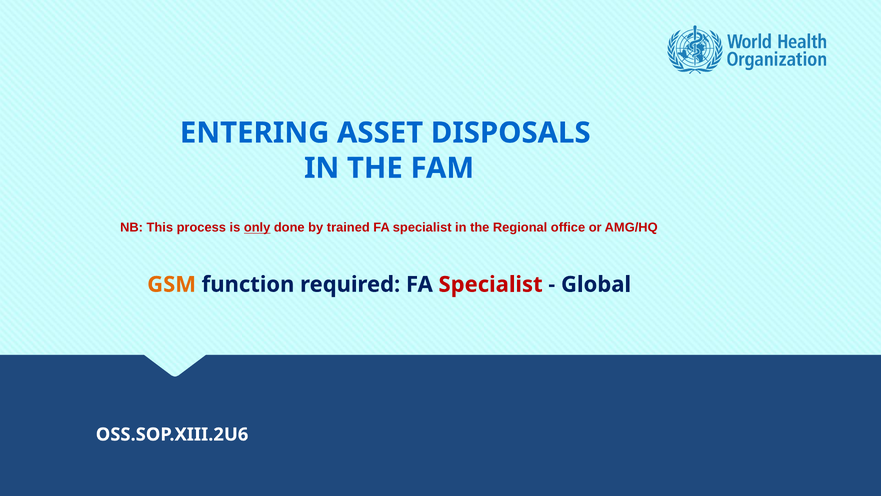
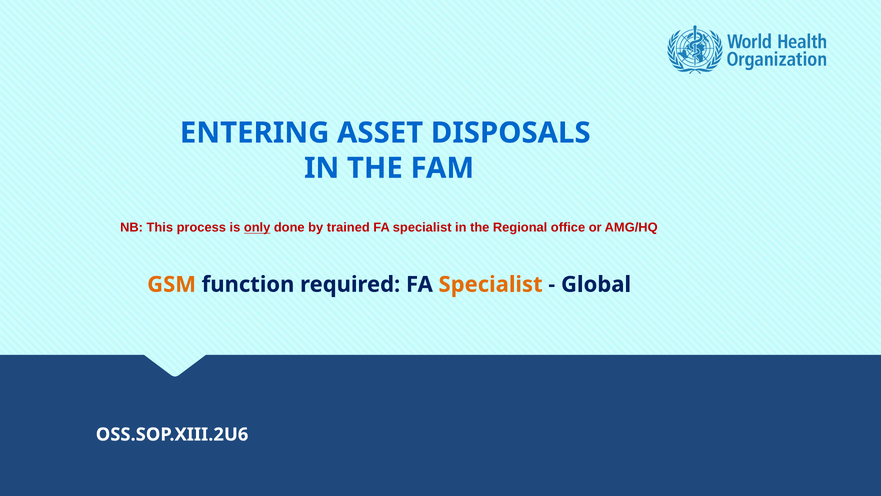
Specialist colour: red -> orange (491, 284)
